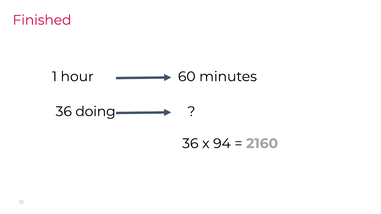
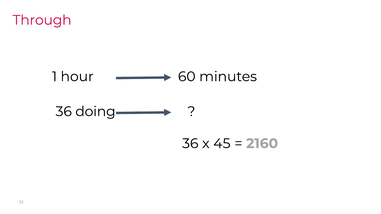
Finished: Finished -> Through (42, 20)
94: 94 -> 45 (222, 144)
